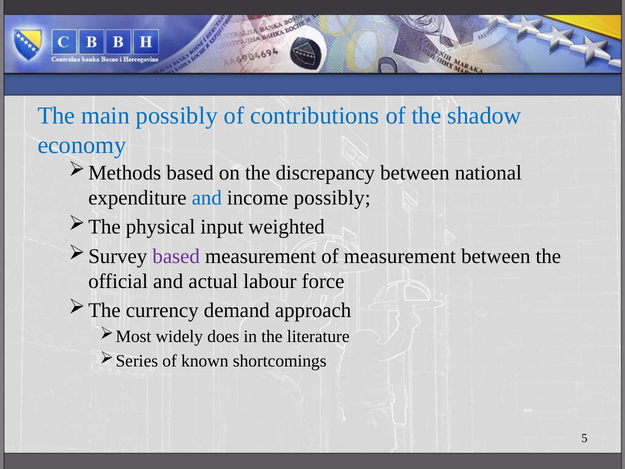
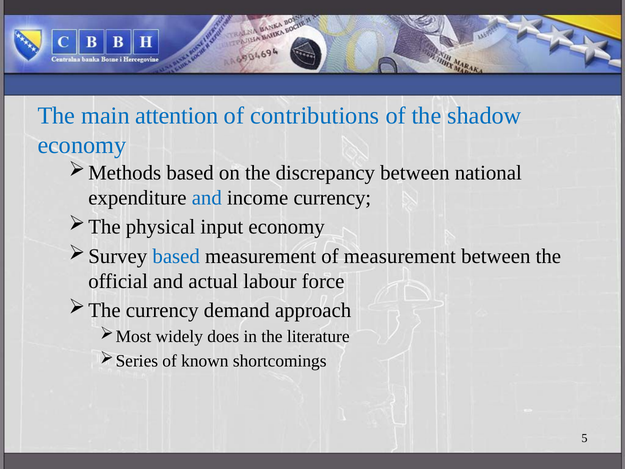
main possibly: possibly -> attention (177, 116)
income possibly: possibly -> currency (332, 198)
input weighted: weighted -> economy (287, 227)
based colour: purple -> blue (176, 256)
